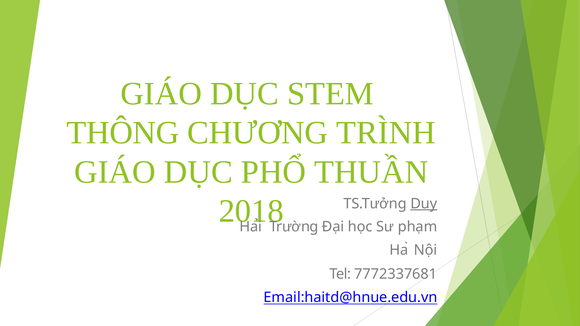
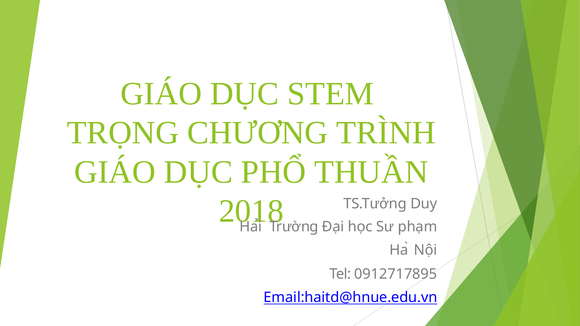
THÔNG: THÔNG -> TRỌNG (123, 133)
Duy underline: present -> none (424, 204)
7772337681: 7772337681 -> 0912717895 (396, 274)
